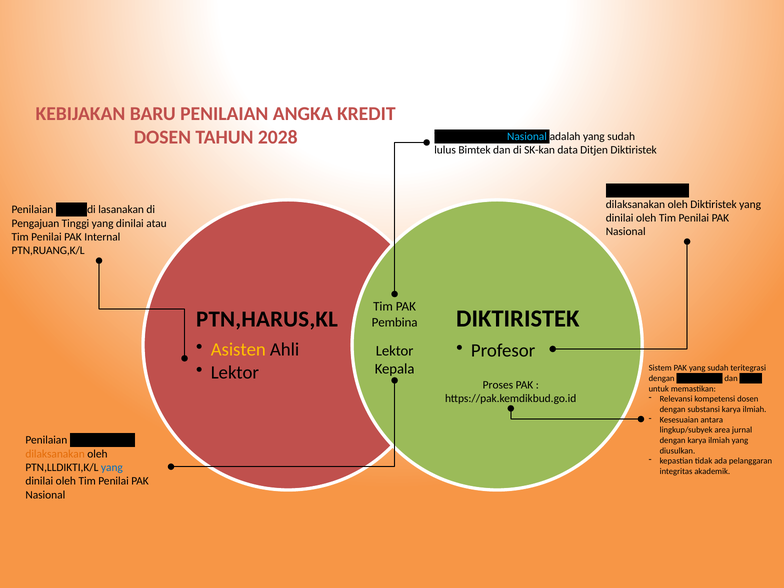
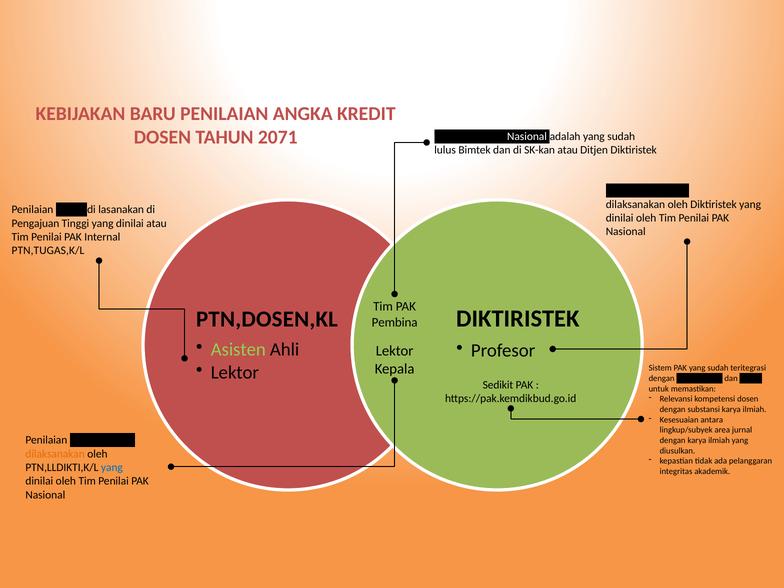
2028: 2028 -> 2071 (278, 137)
Nasional colour: light blue -> white (527, 136)
SK-kan data: data -> atau (568, 150)
PTN,RUANG,K/L: PTN,RUANG,K/L -> PTN,TUGAS,K/L (48, 251)
PTN,HARUS,KL: PTN,HARUS,KL -> PTN,DOSEN,KL (267, 319)
Asisten colour: yellow -> light green (238, 350)
Proses: Proses -> Sedikit (498, 385)
